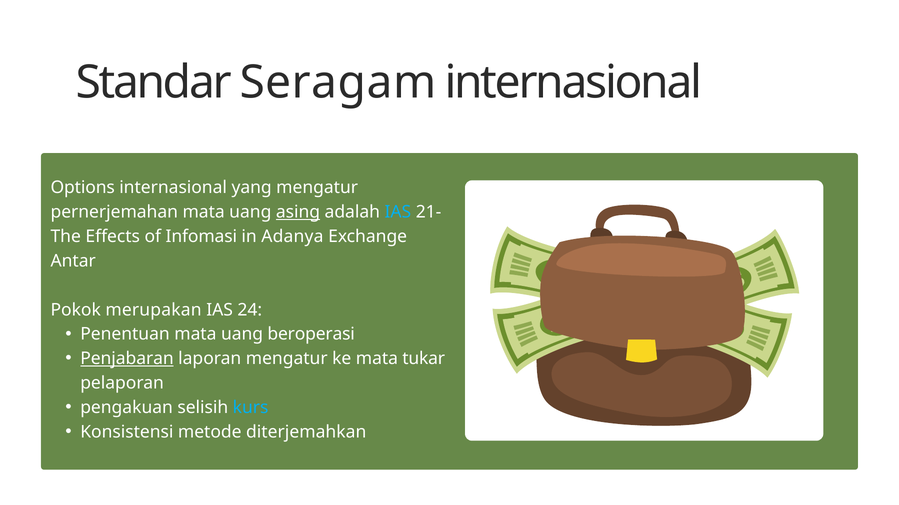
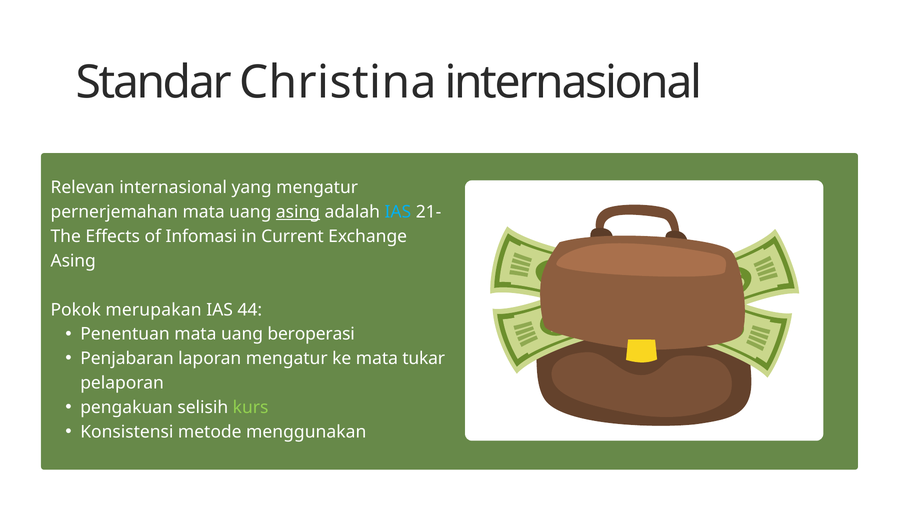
Seragam: Seragam -> Christina (338, 83)
Options: Options -> Relevan (83, 188)
Adanya: Adanya -> Current (293, 237)
Antar: Antar -> Asing (73, 261)
24: 24 -> 44 (250, 310)
Penjabaran underline: present -> none (127, 359)
kurs colour: light blue -> light green (251, 408)
diterjemahkan: diterjemahkan -> menggunakan (306, 433)
